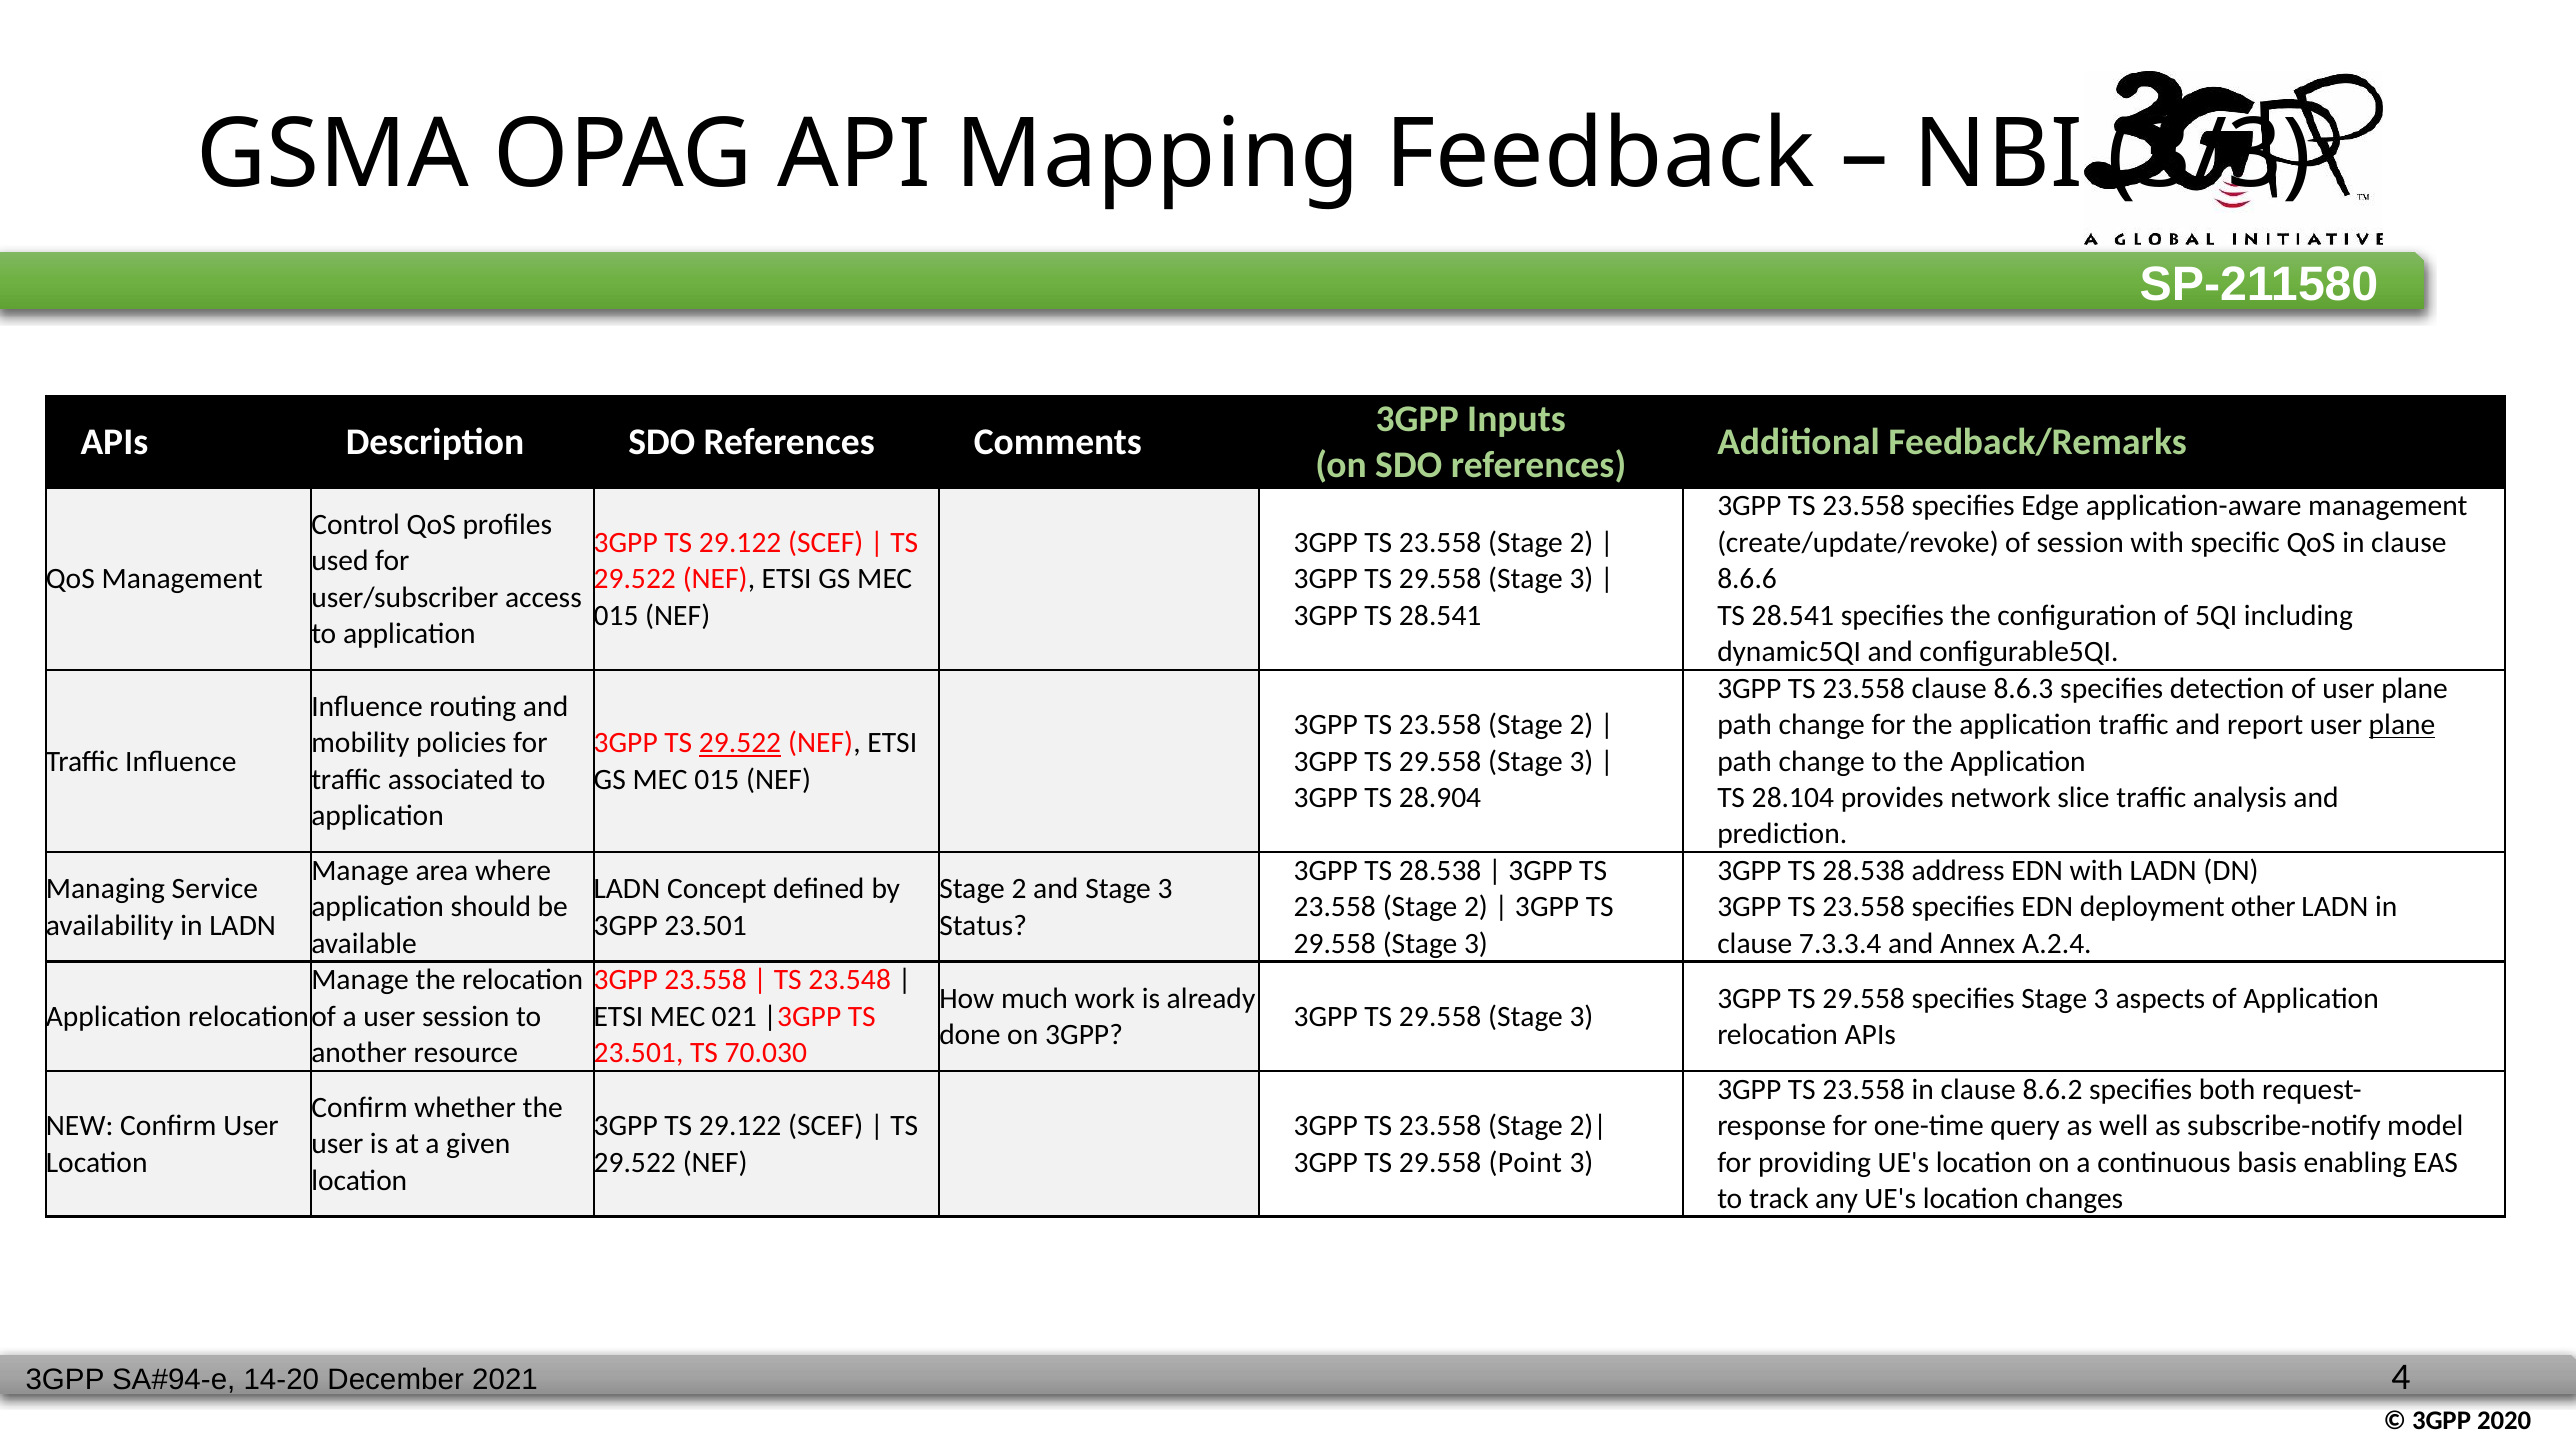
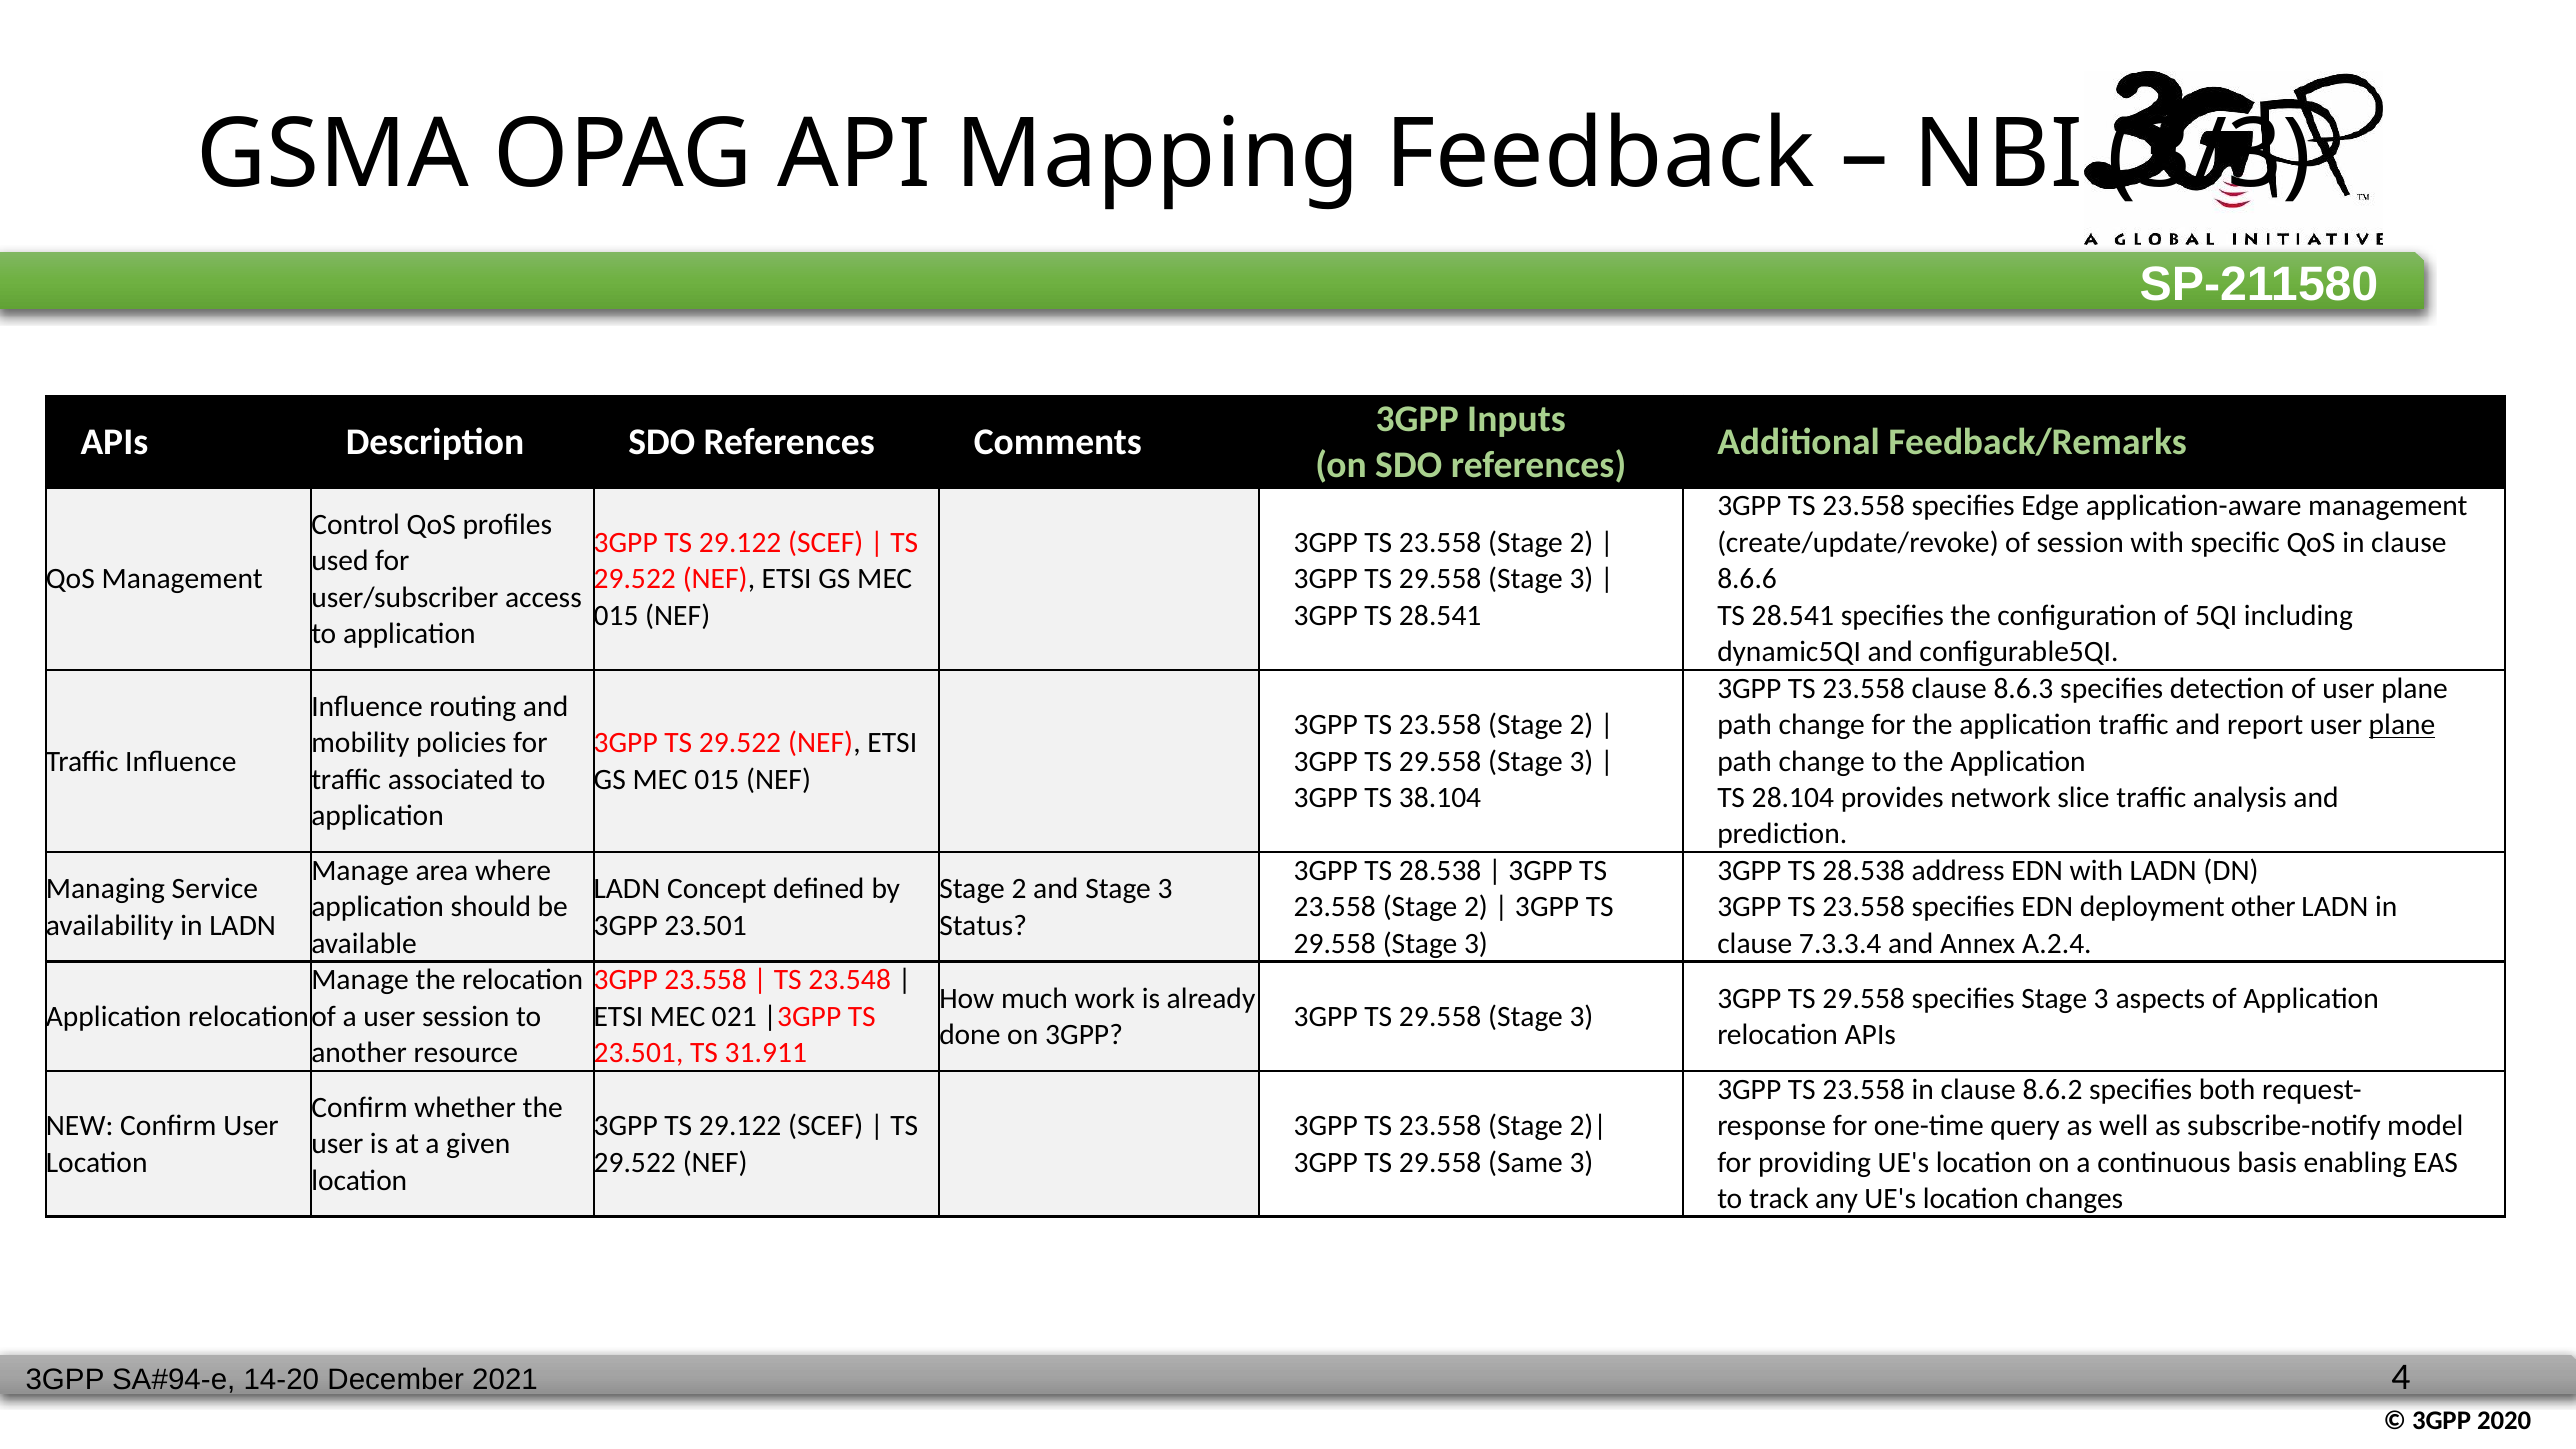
29.522 underline: present -> none (740, 743)
28.904: 28.904 -> 38.104 (1440, 798)
70.030: 70.030 -> 31.911 (766, 1053)
Point: Point -> Same (1525, 1162)
